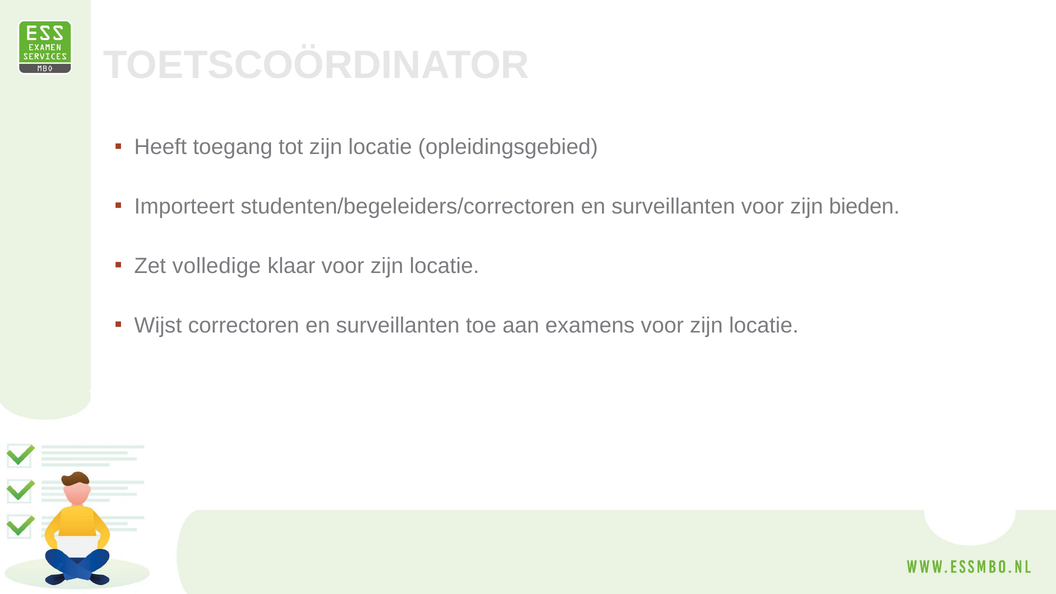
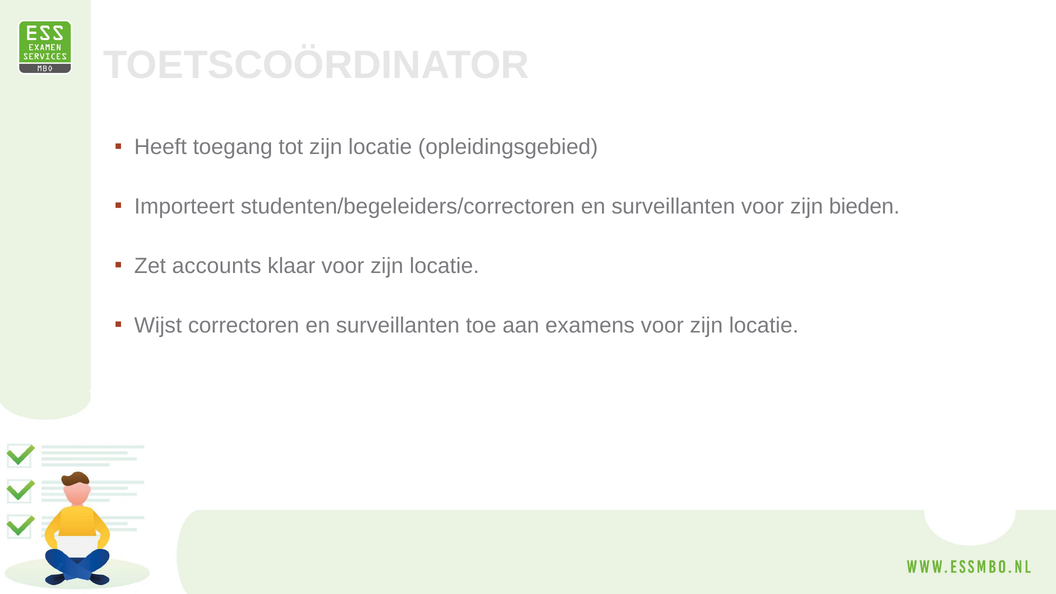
volledige: volledige -> accounts (217, 266)
